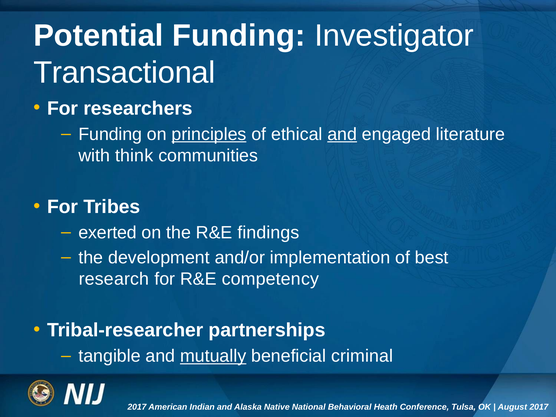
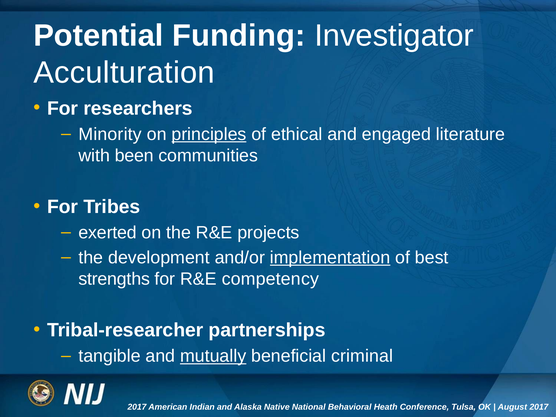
Transactional: Transactional -> Acculturation (124, 73)
Funding: Funding -> Minority (110, 134)
and underline: present -> none (342, 134)
think: think -> been (134, 155)
findings: findings -> projects (268, 233)
implementation underline: none -> present (330, 258)
research: research -> strengths (114, 279)
